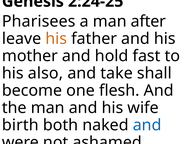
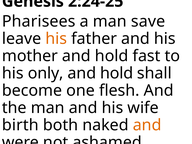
after: after -> save (148, 21)
also: also -> only (46, 73)
take: take -> hold (117, 73)
and colour: blue -> orange (147, 125)
